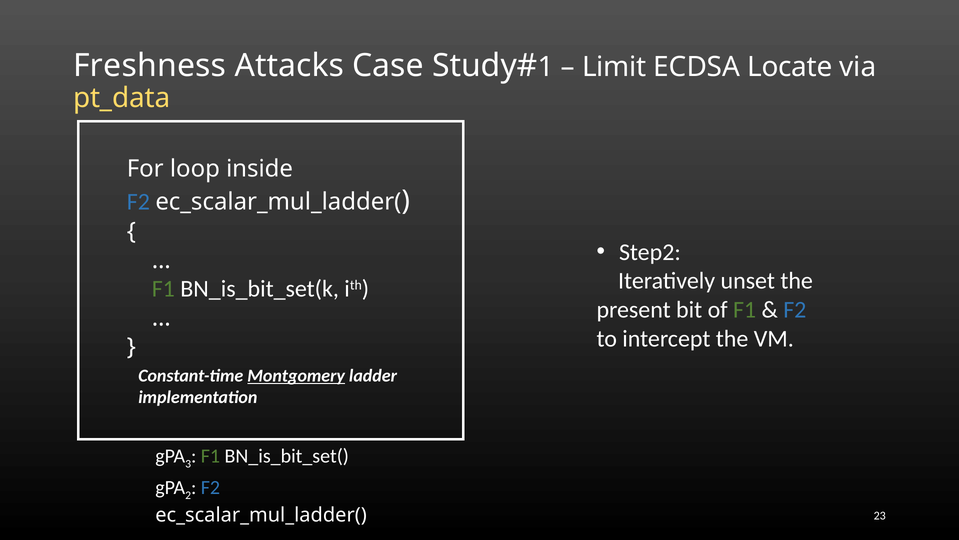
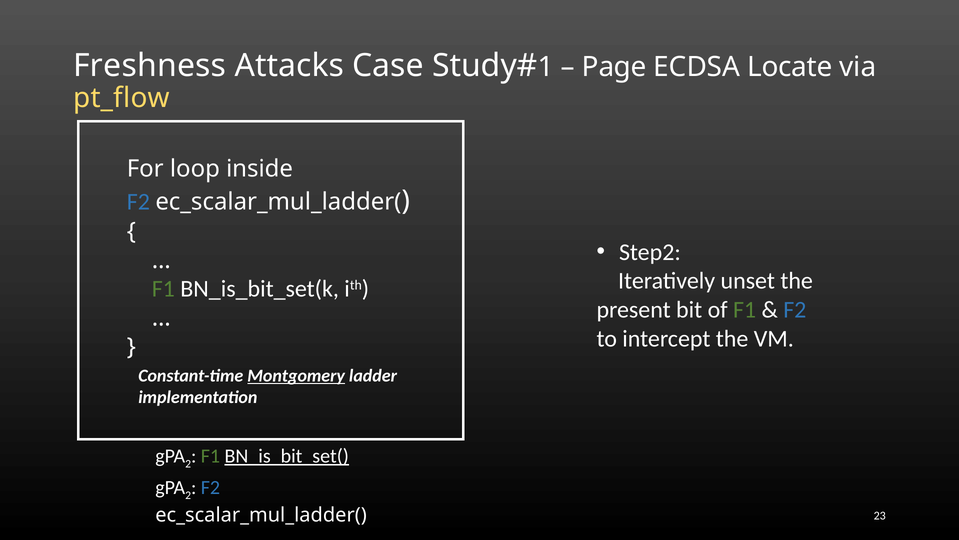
Limit: Limit -> Page (614, 67)
pt_data: pt_data -> pt_flow (121, 98)
3: 3 -> 2 (188, 463)
BN_is_bit_set( underline: none -> present (287, 456)
